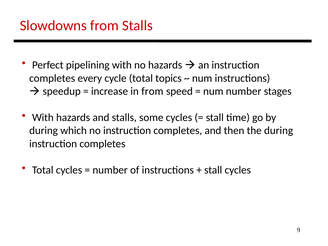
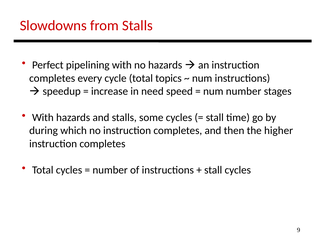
in from: from -> need (152, 91)
the during: during -> higher (279, 131)
